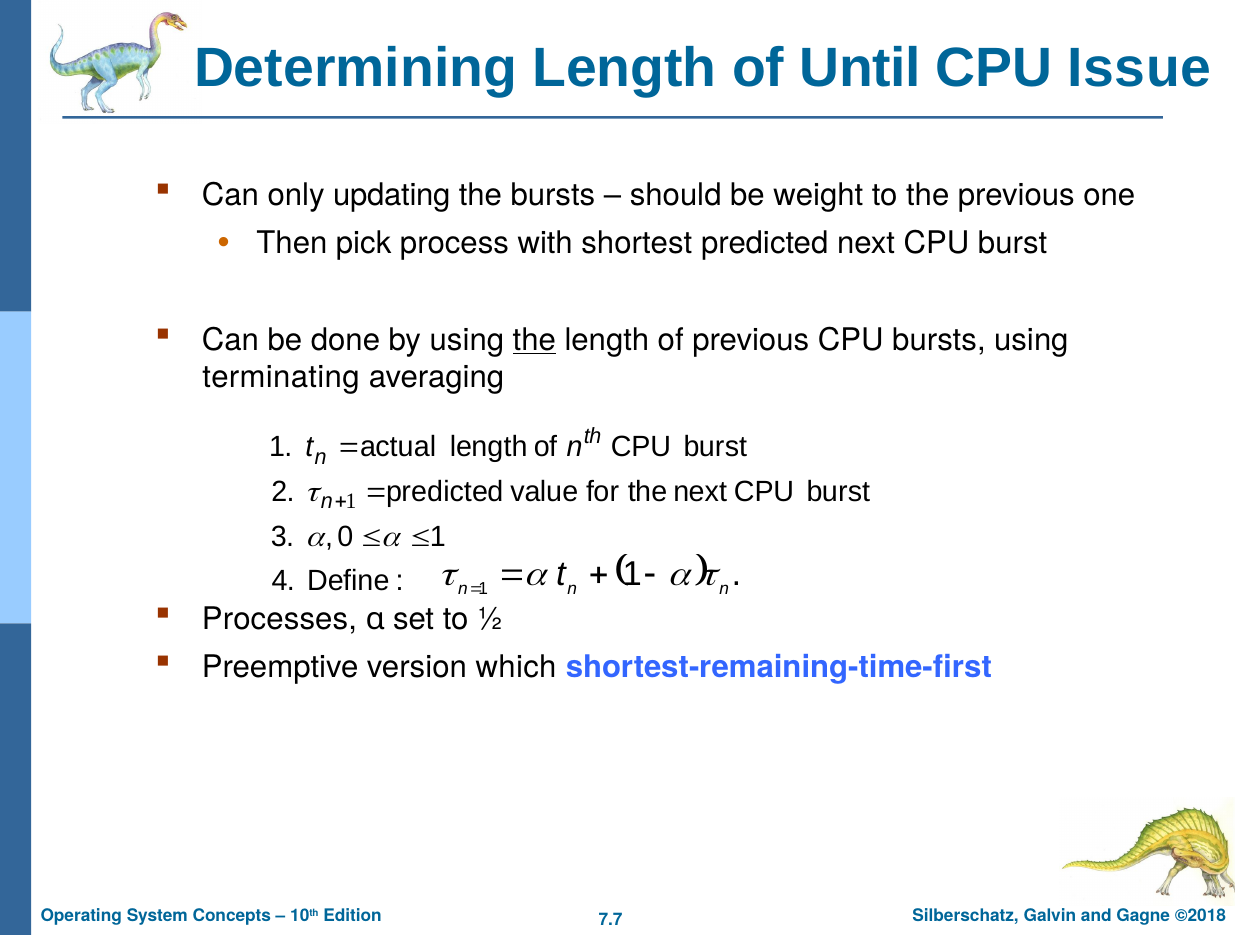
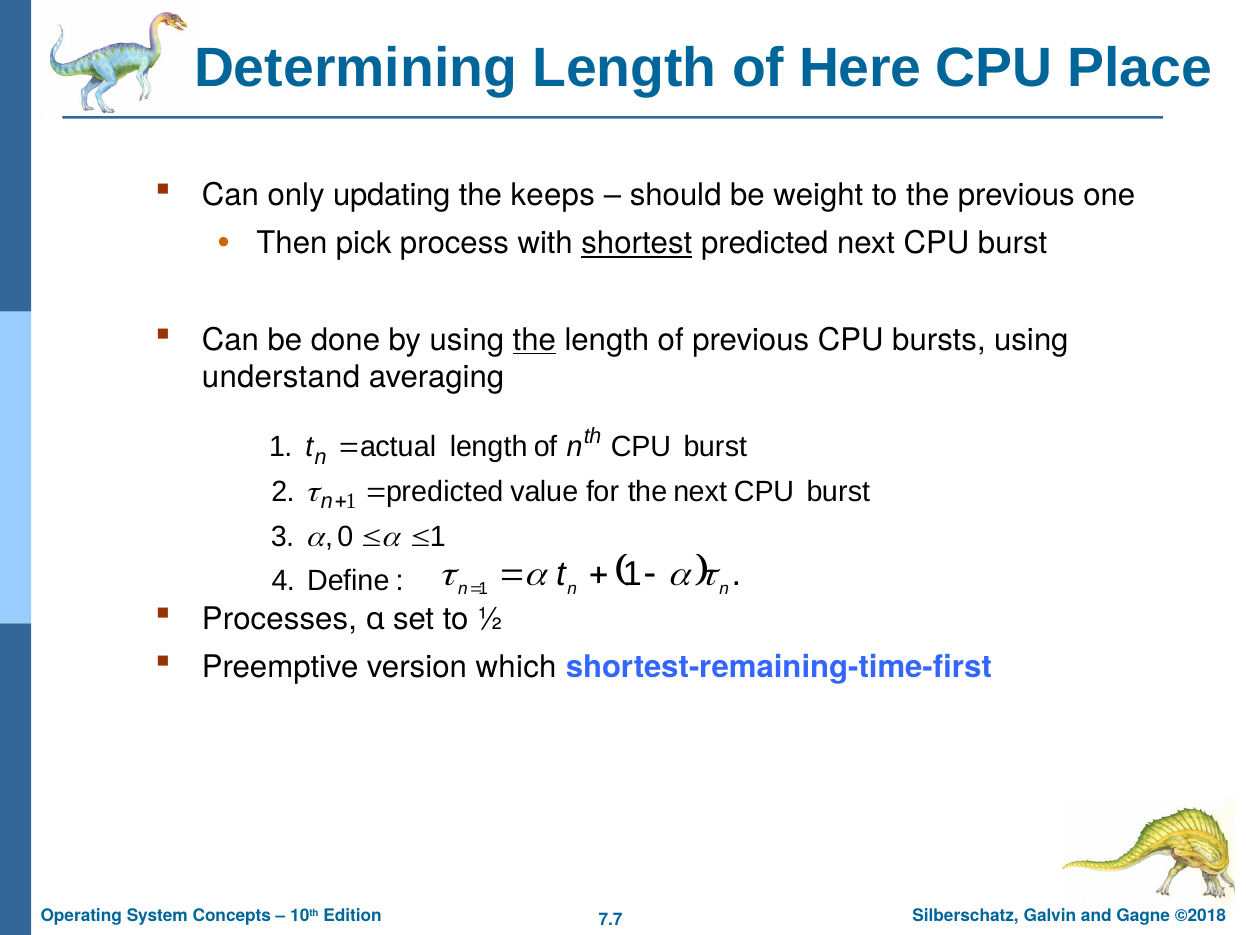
Until: Until -> Here (860, 69)
Issue: Issue -> Place (1140, 69)
the bursts: bursts -> keeps (553, 195)
shortest underline: none -> present (637, 243)
terminating: terminating -> understand (281, 377)
